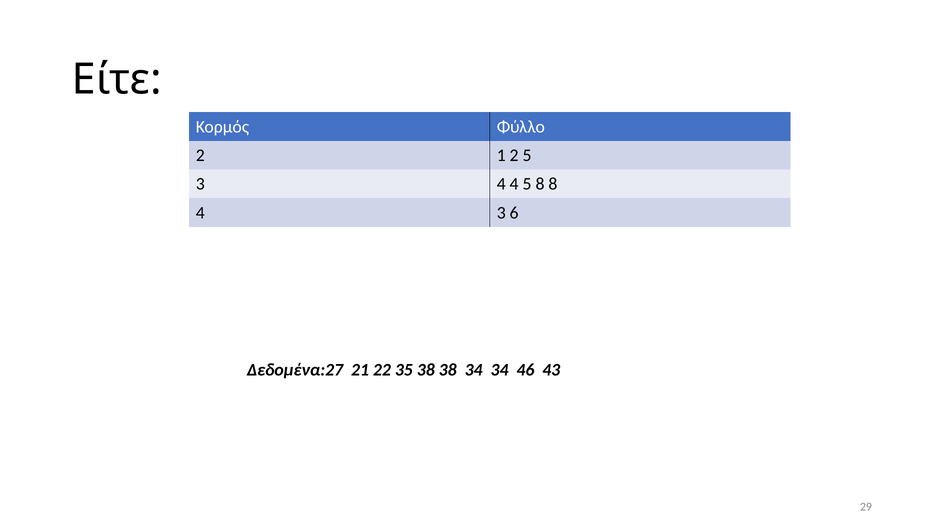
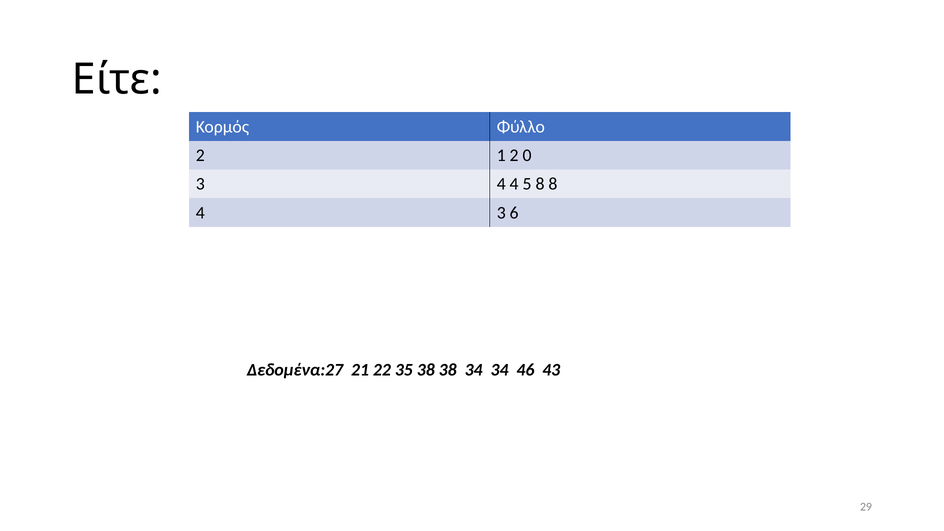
2 5: 5 -> 0 (527, 155)
